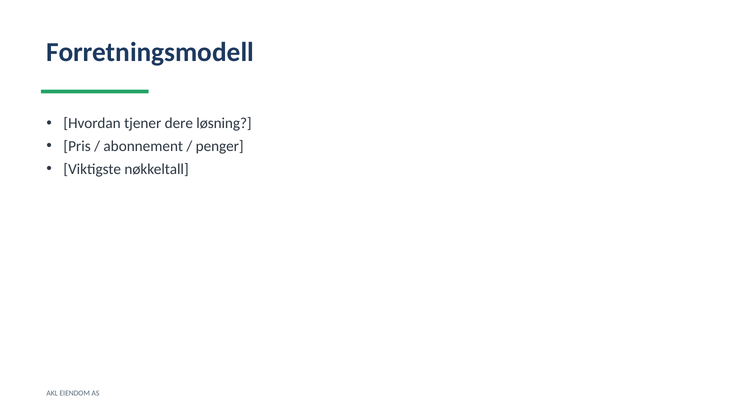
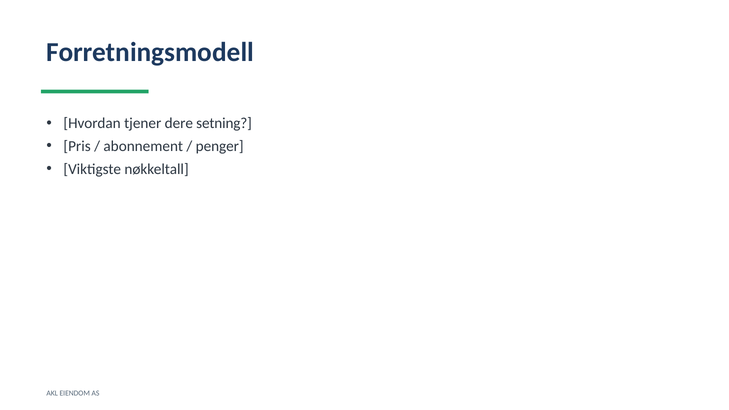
løsning: løsning -> setning (224, 123)
